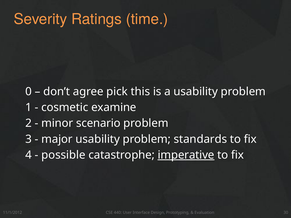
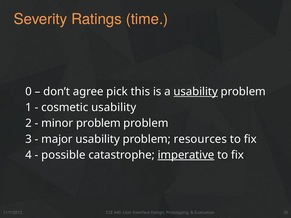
usability underline: none -> present (196, 92)
cosmetic examine: examine -> usability (114, 108)
minor scenario: scenario -> problem (98, 123)
standards: standards -> resources (200, 139)
